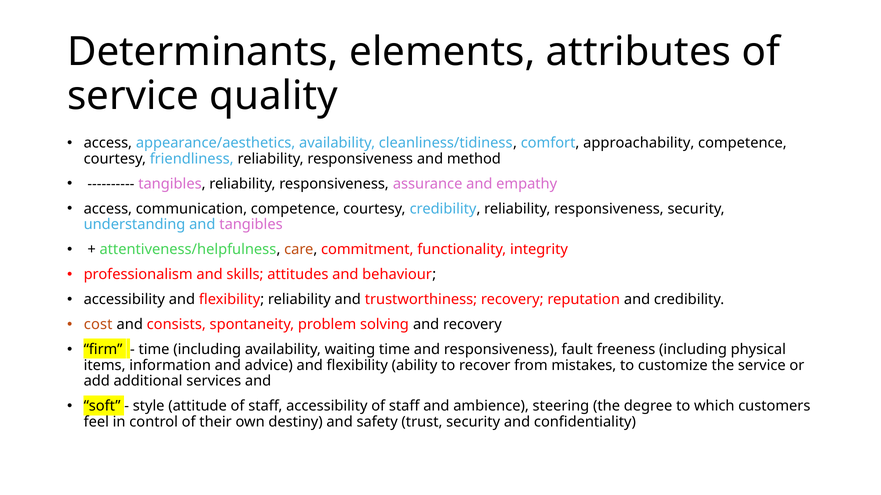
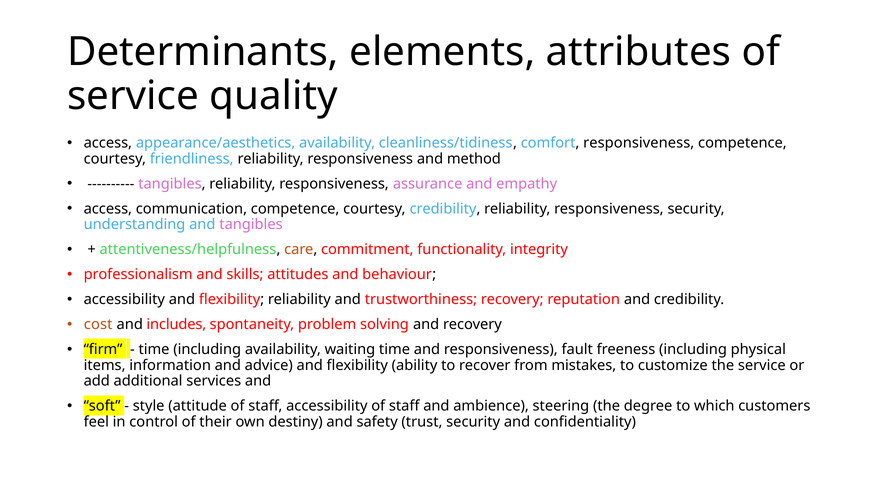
comfort approachability: approachability -> responsiveness (639, 143)
consists: consists -> includes (176, 325)
